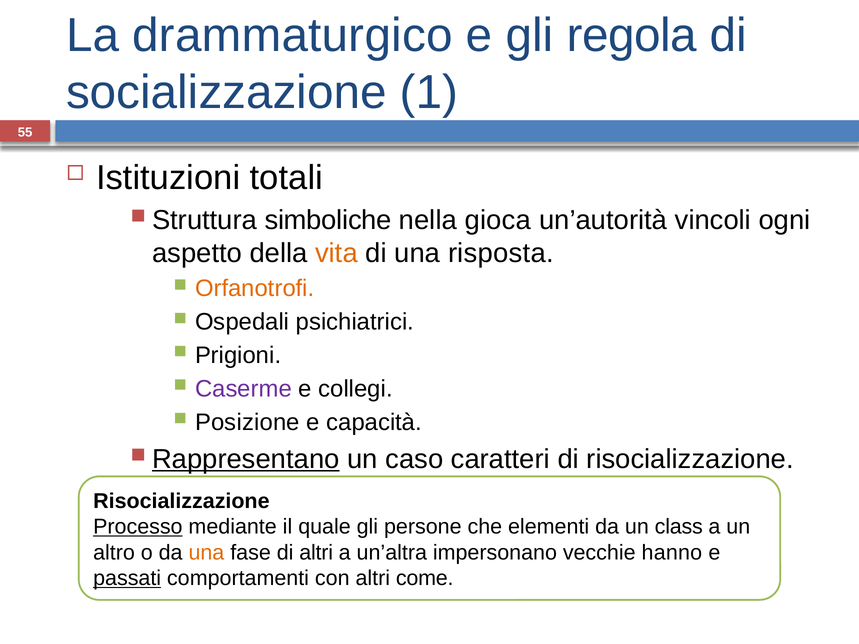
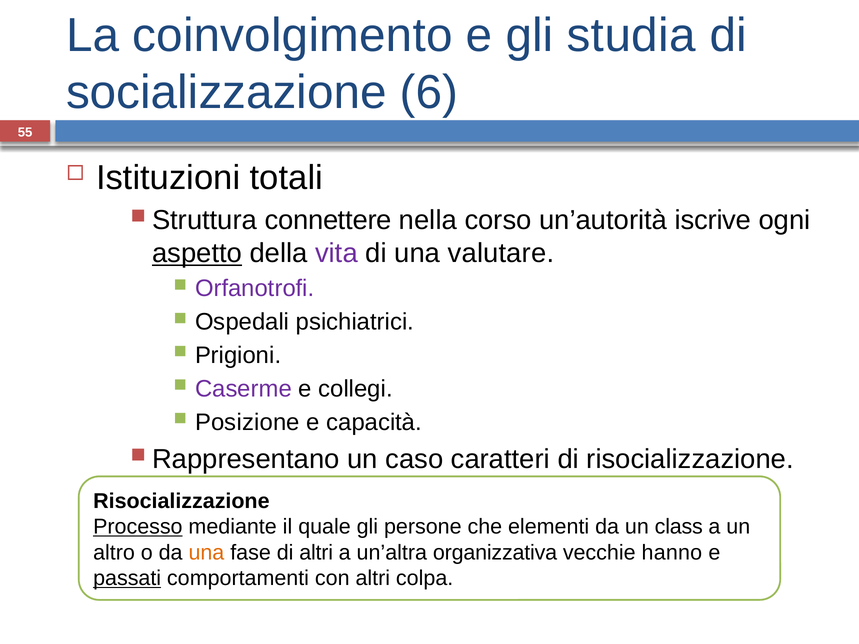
drammaturgico: drammaturgico -> coinvolgimento (292, 36)
regola: regola -> studia (631, 36)
1: 1 -> 6 (429, 93)
simboliche: simboliche -> connettere (328, 220)
gioca: gioca -> corso (498, 220)
vincoli: vincoli -> iscrive (713, 220)
aspetto underline: none -> present (197, 253)
vita colour: orange -> purple (336, 253)
risposta: risposta -> valutare (501, 253)
Orfanotrofi colour: orange -> purple (255, 289)
Rappresentano underline: present -> none (246, 459)
impersonano: impersonano -> organizzativa (495, 553)
come: come -> colpa (425, 578)
